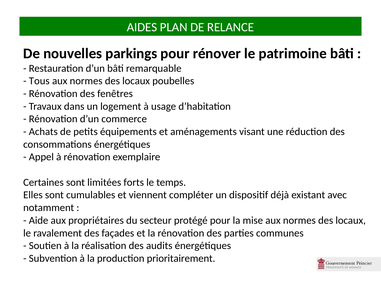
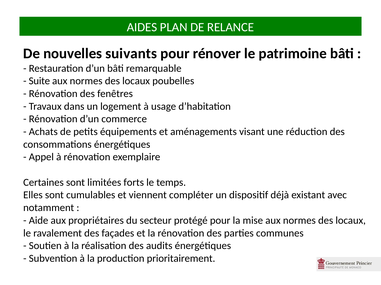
parkings: parkings -> suivants (131, 54)
Tous: Tous -> Suite (39, 81)
